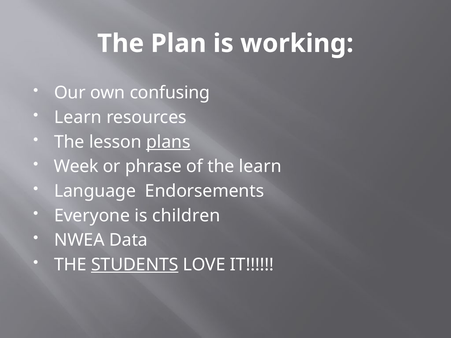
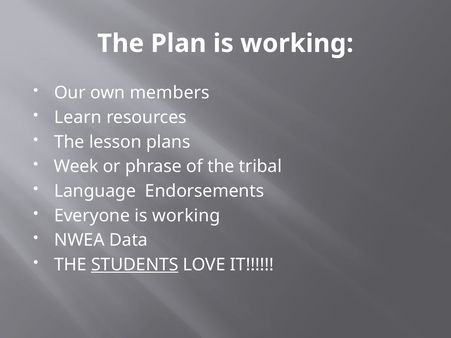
confusing: confusing -> members (170, 93)
plans underline: present -> none (168, 142)
the learn: learn -> tribal (260, 167)
Everyone is children: children -> working (186, 216)
